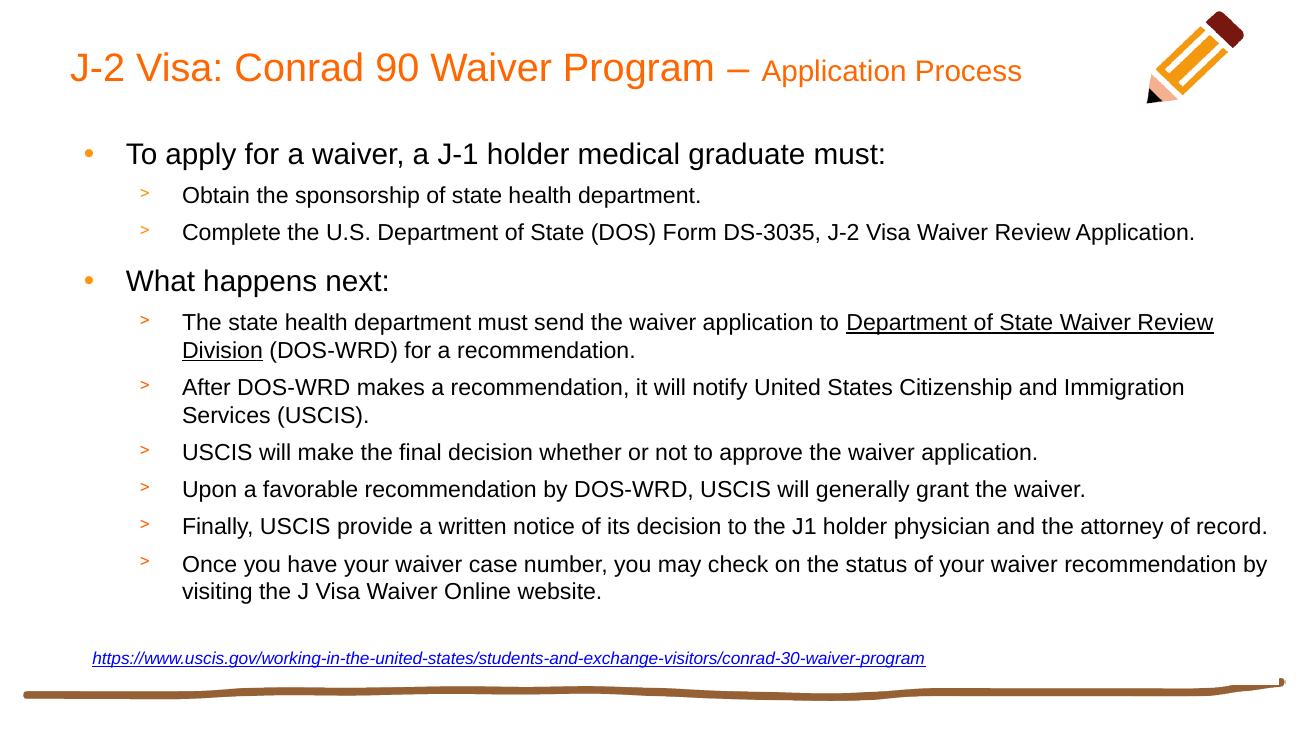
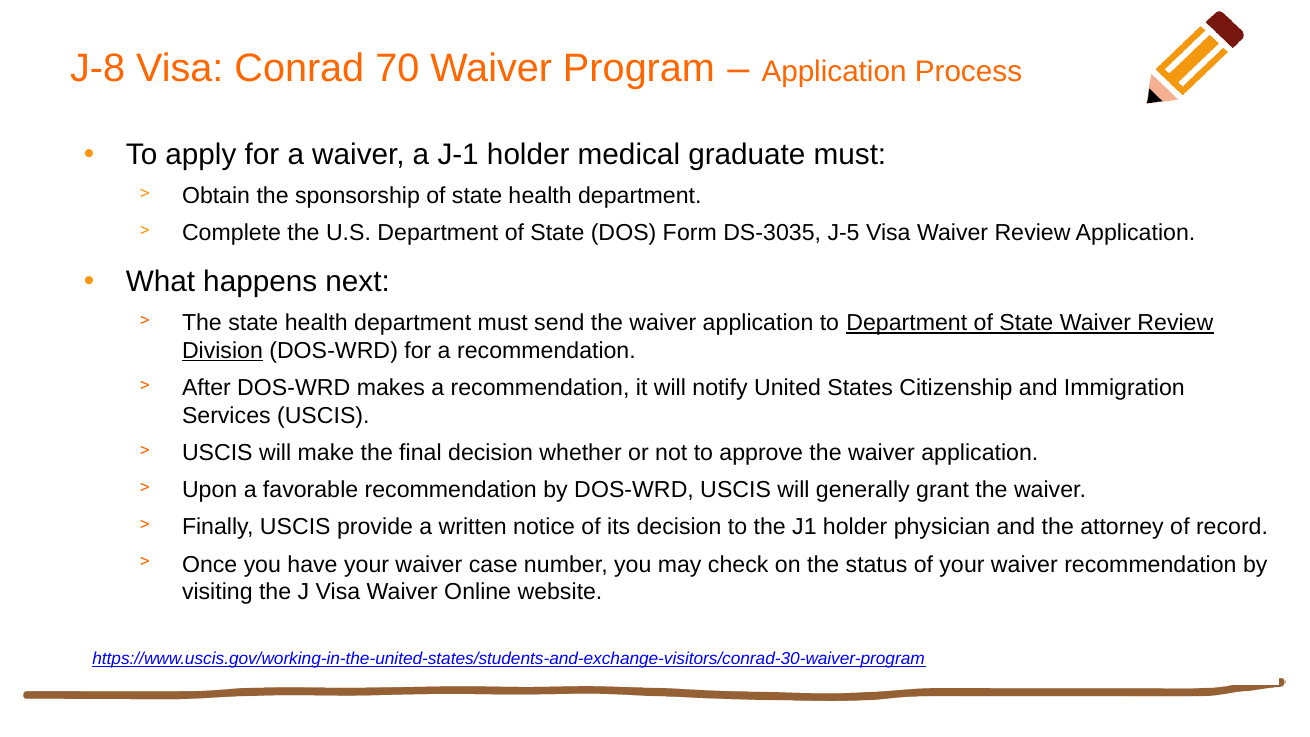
J-2: J-2 -> J-8 (98, 68)
90: 90 -> 70 (397, 68)
DS-3035 J-2: J-2 -> J-5 (844, 233)
